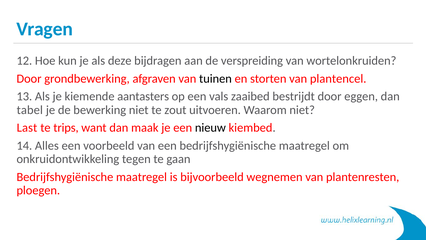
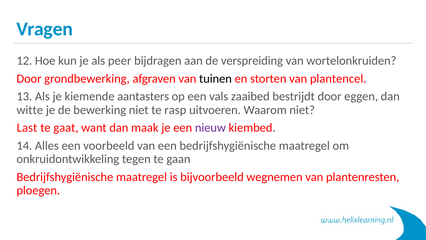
deze: deze -> peer (120, 61)
tabel: tabel -> witte (30, 110)
zout: zout -> rasp (175, 110)
trips: trips -> gaat (66, 128)
nieuw colour: black -> purple (210, 128)
